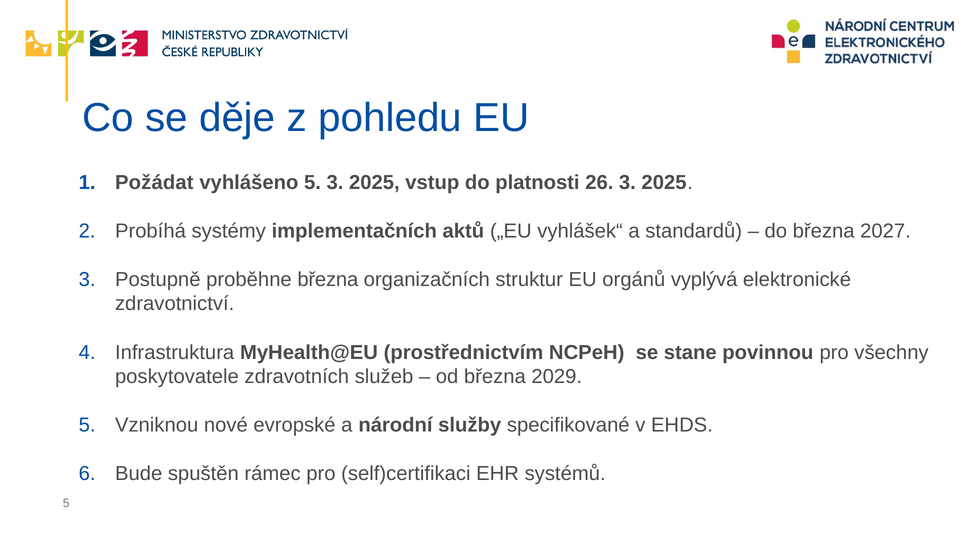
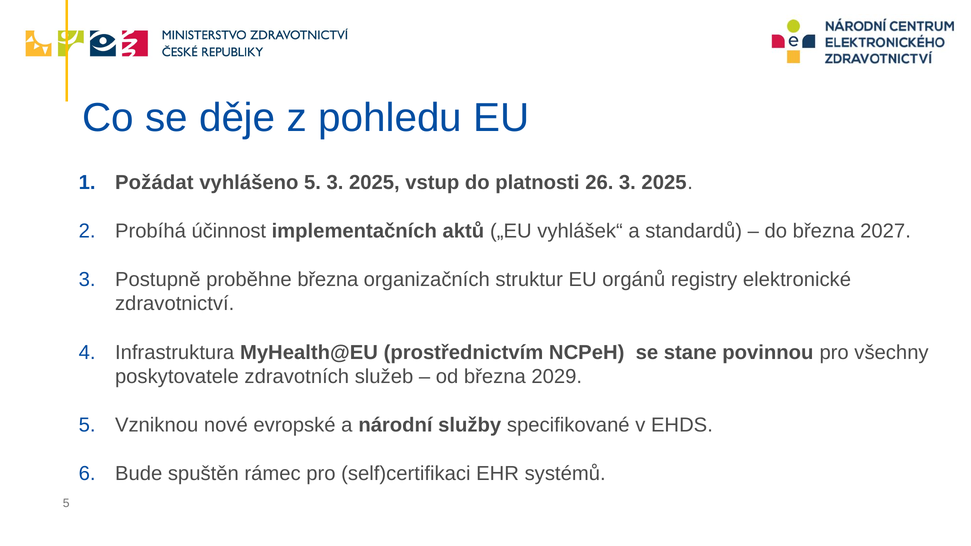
systémy: systémy -> účinnost (229, 231)
vyplývá: vyplývá -> registry (704, 280)
